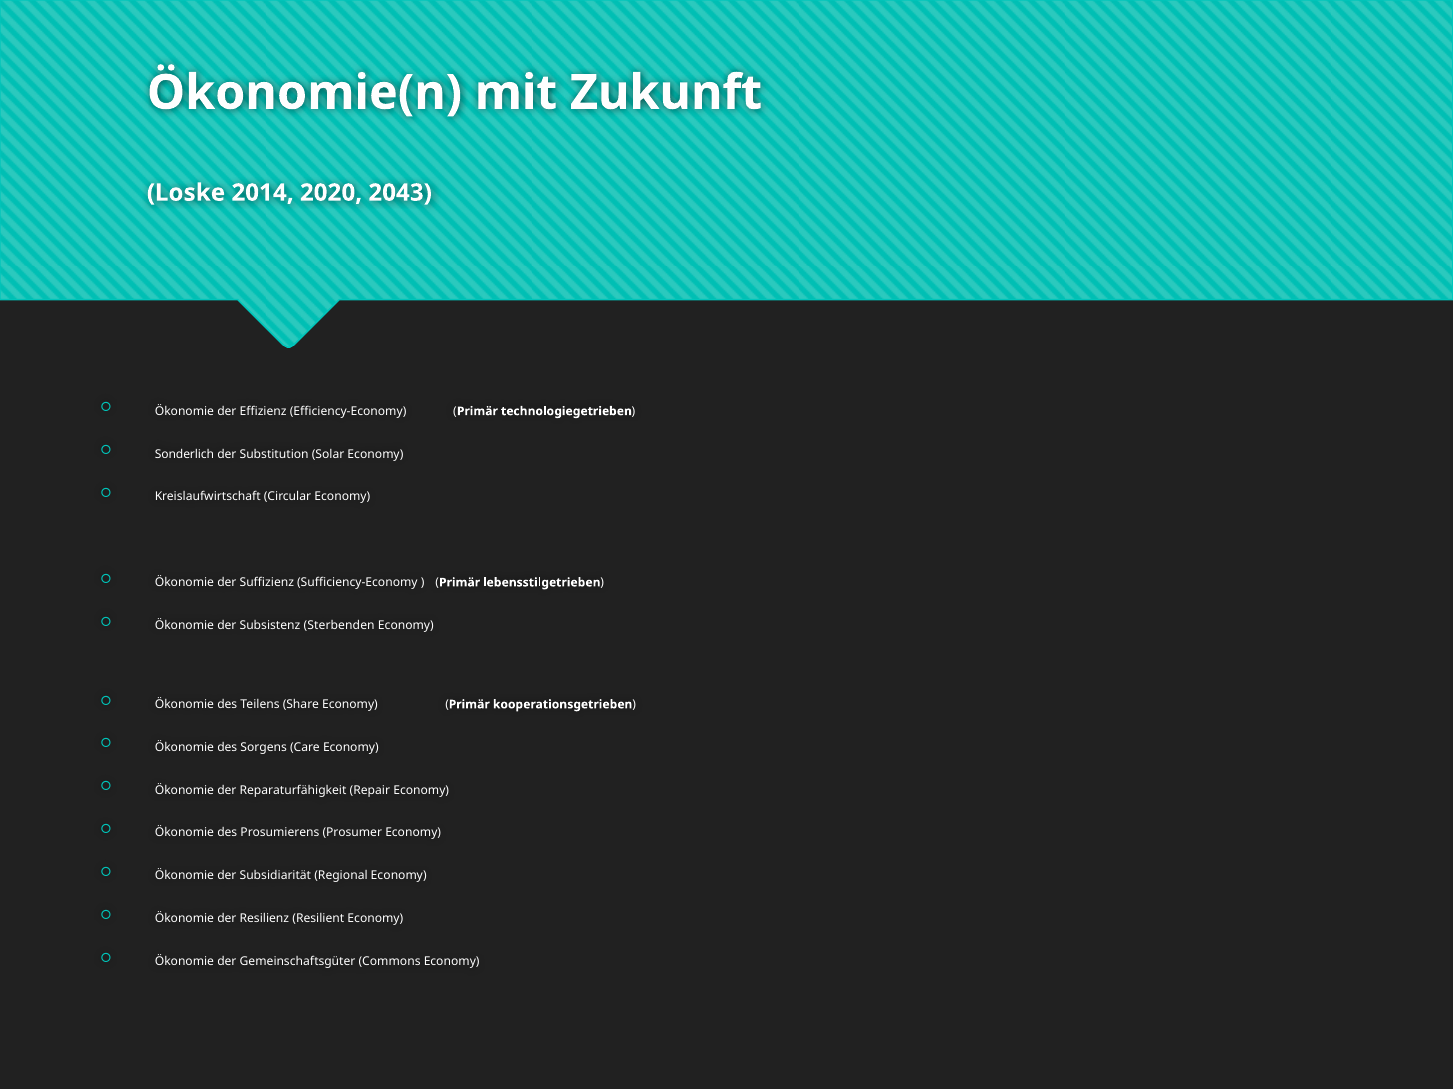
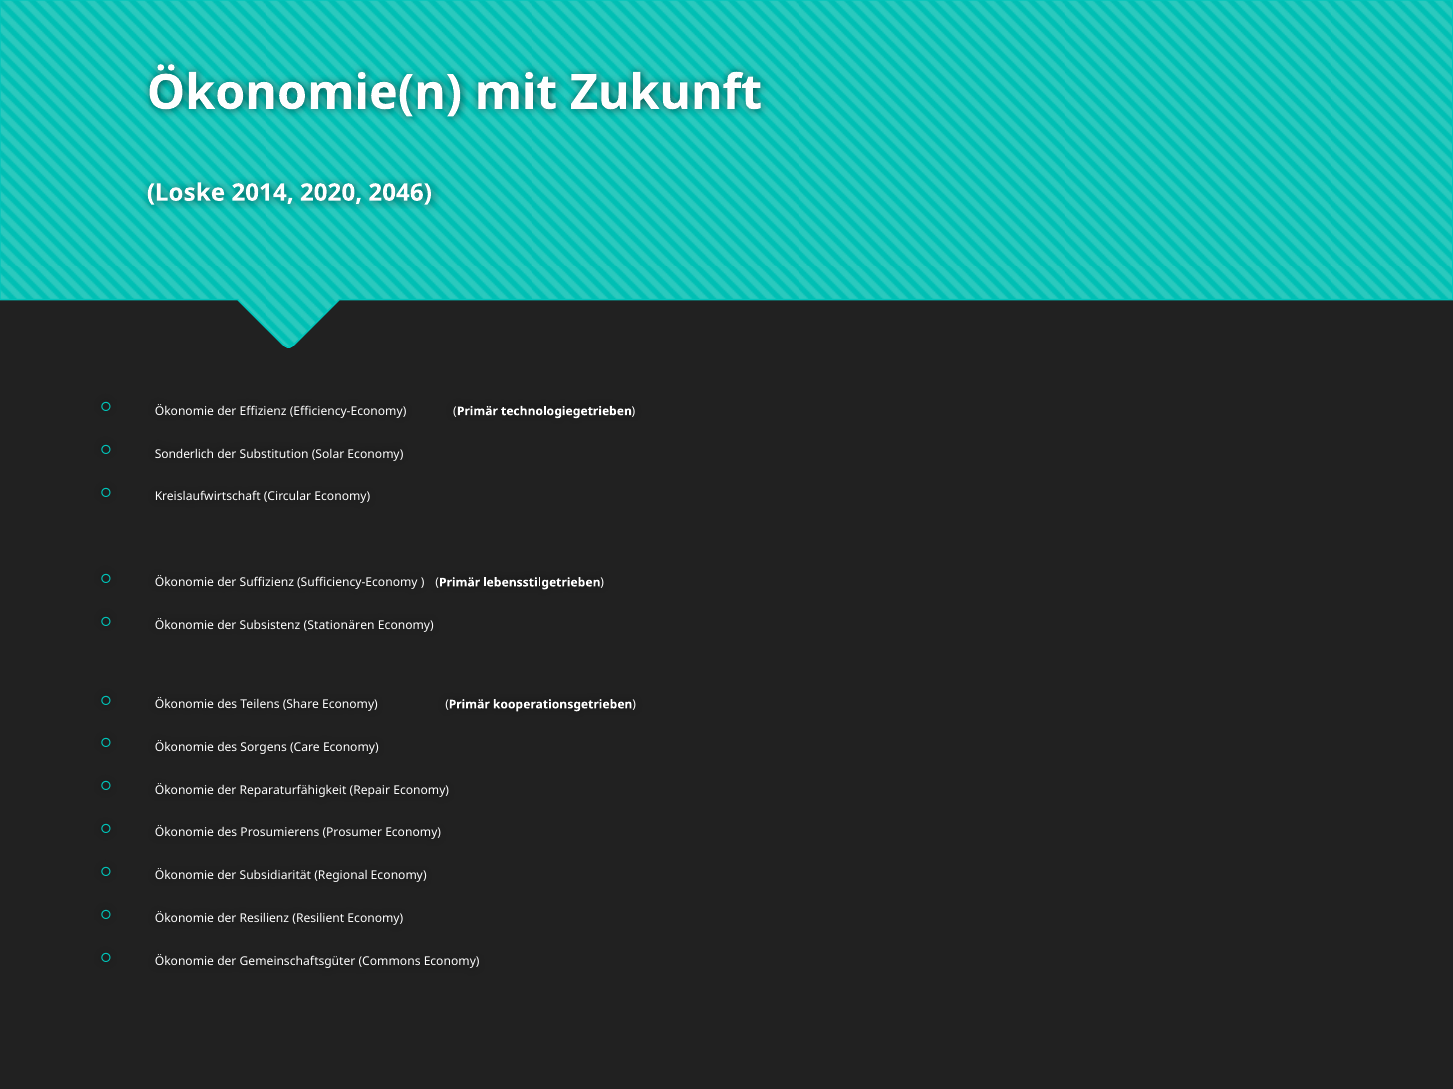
2043: 2043 -> 2046 (400, 193)
Sterbenden: Sterbenden -> Stationären (339, 626)
